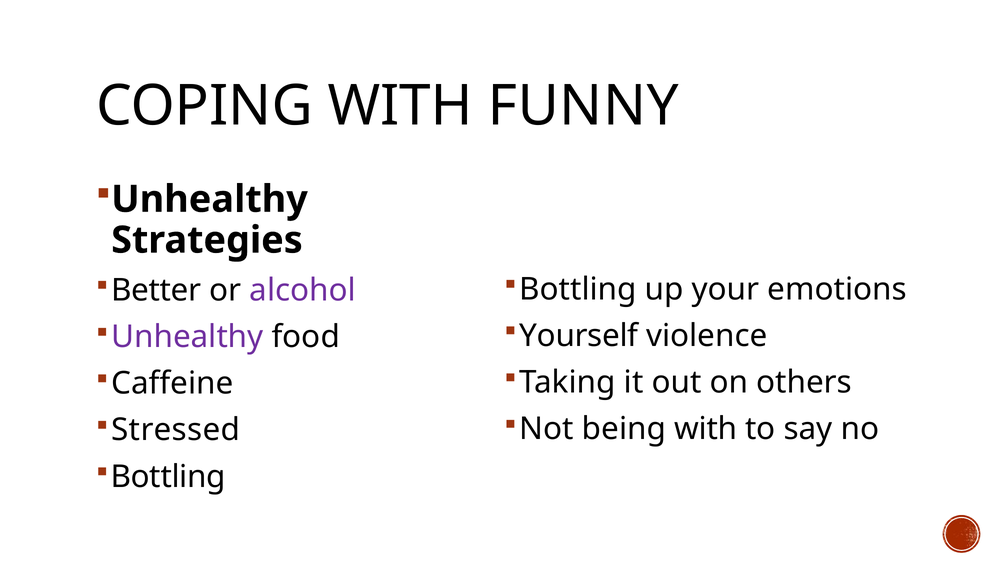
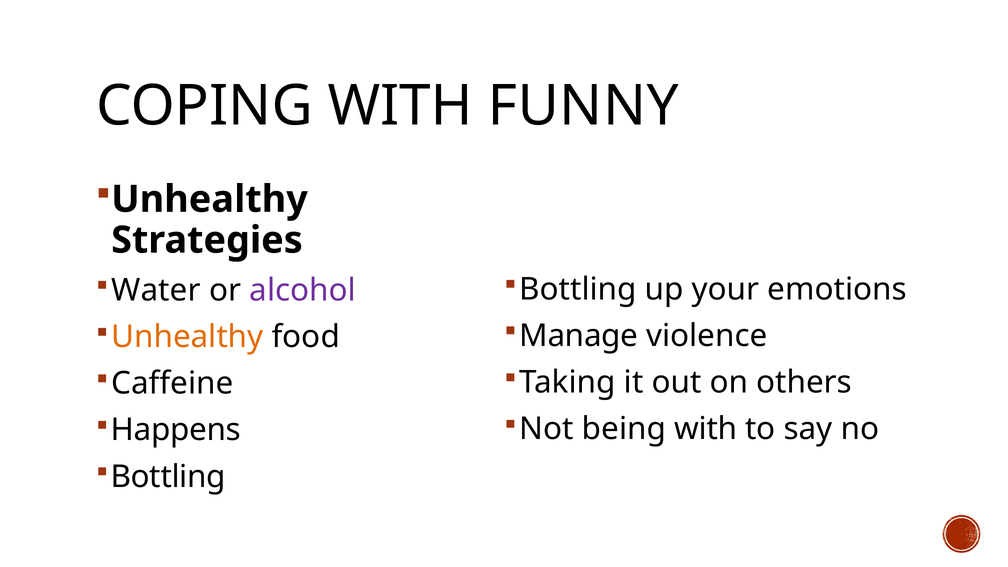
Better: Better -> Water (156, 290)
Yourself: Yourself -> Manage (579, 336)
Unhealthy colour: purple -> orange (187, 337)
Stressed: Stressed -> Happens (176, 430)
